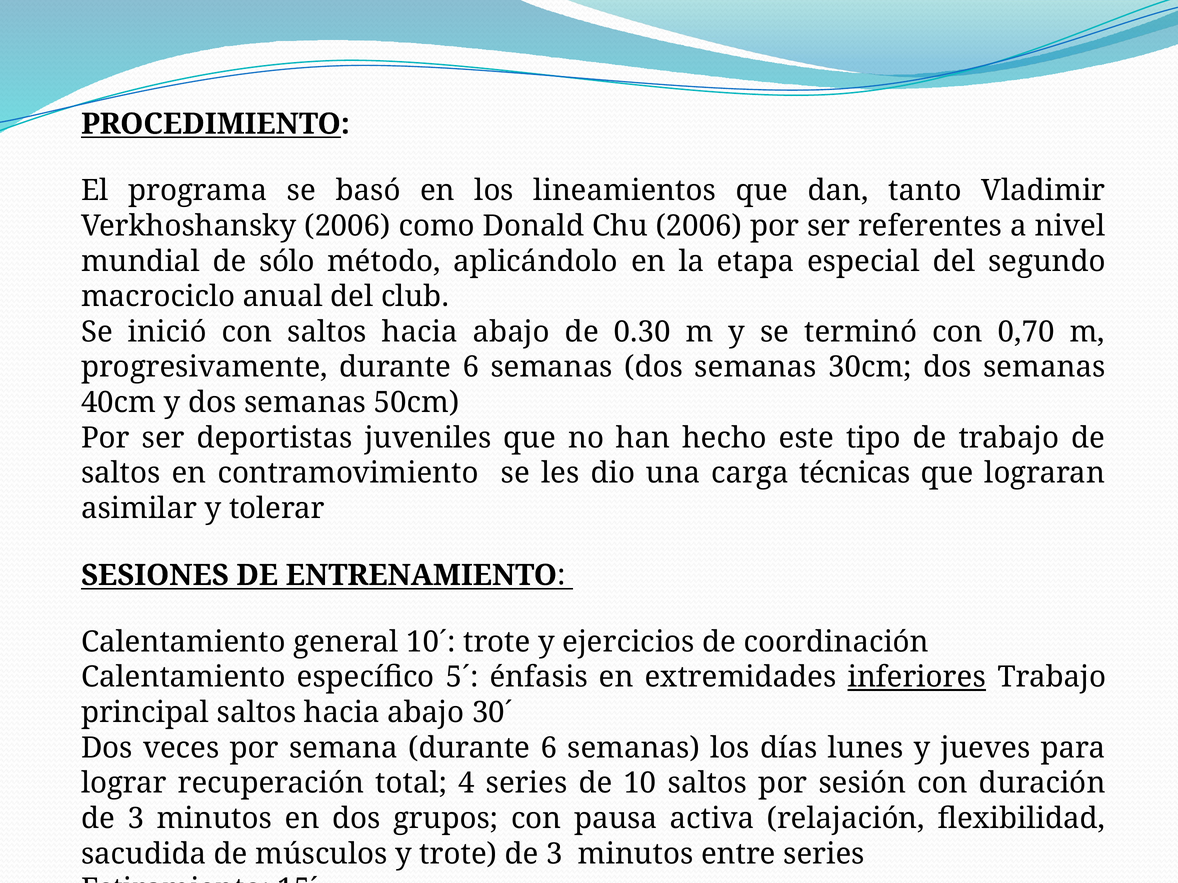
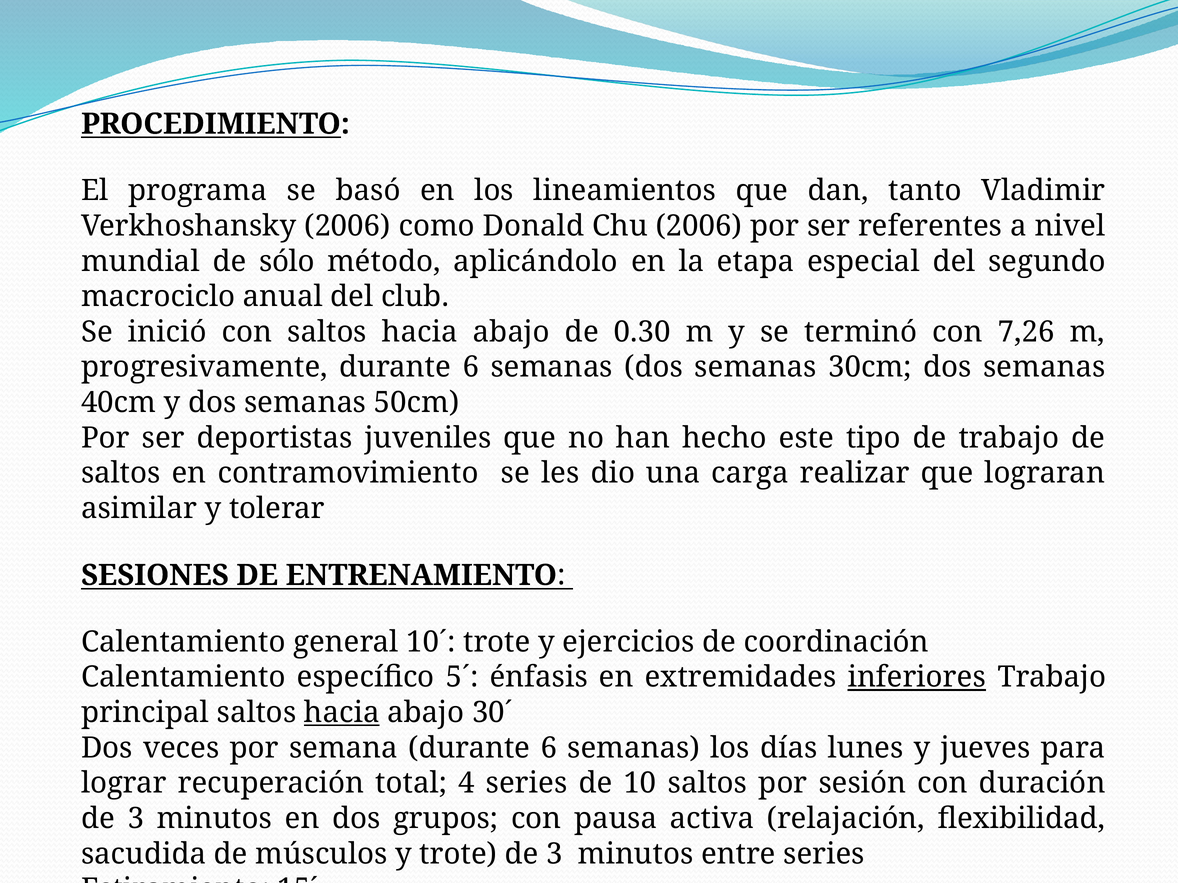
0,70: 0,70 -> 7,26 (1026, 332)
técnicas: técnicas -> realizar (855, 473)
hacia underline: none -> present (342, 713)
